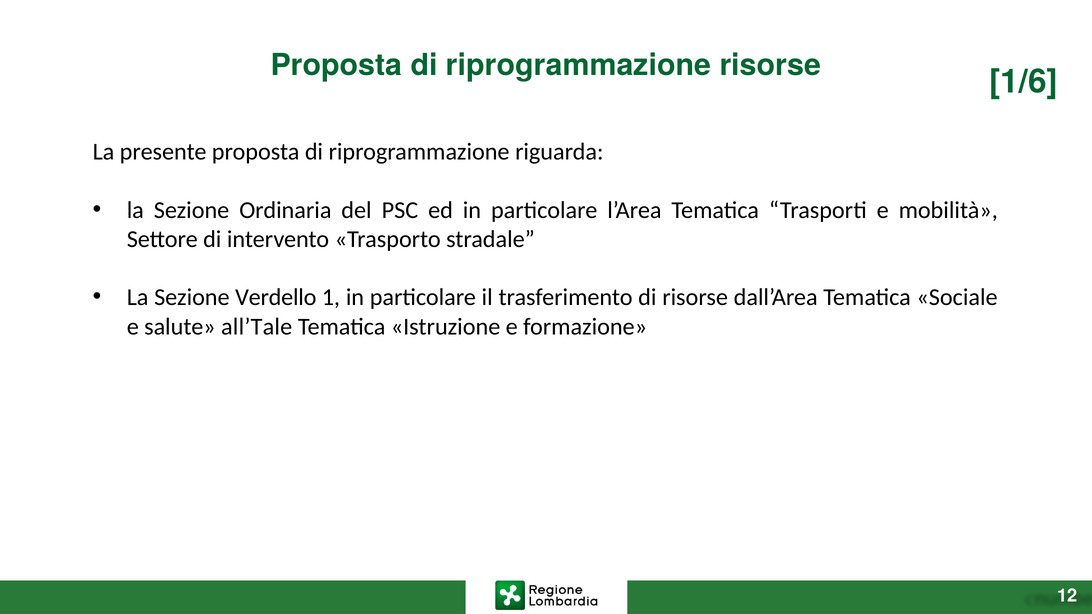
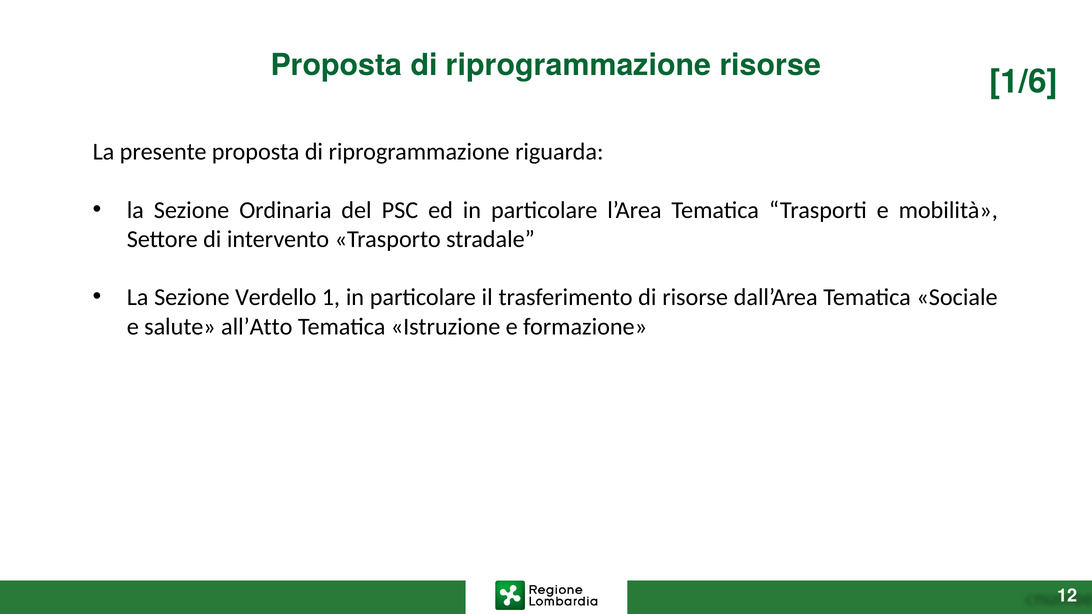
all’Tale: all’Tale -> all’Atto (257, 327)
